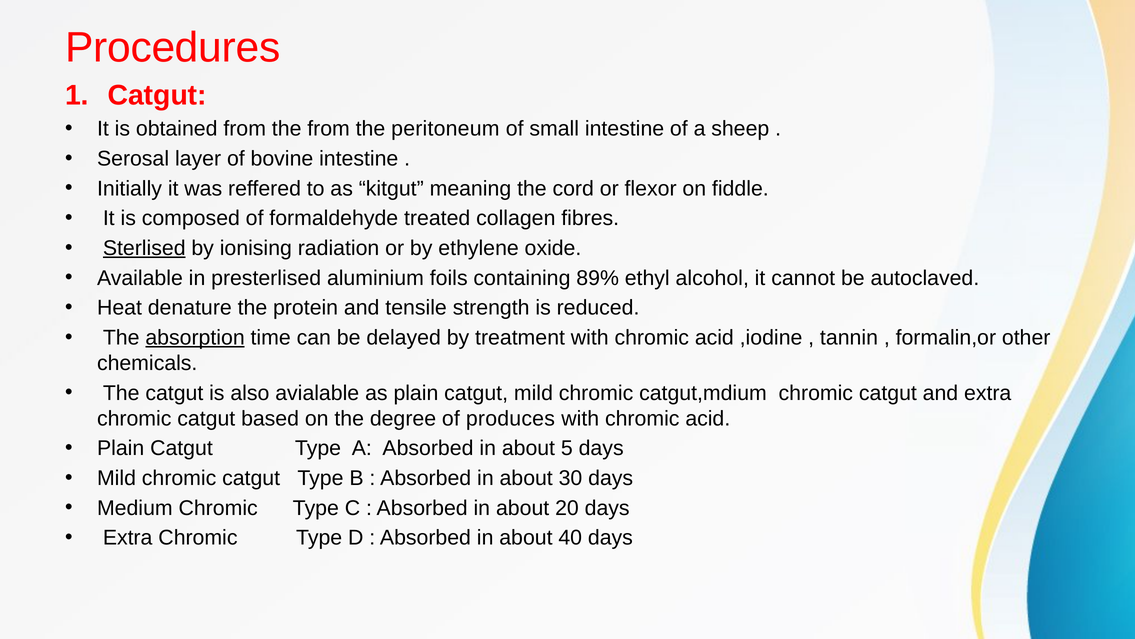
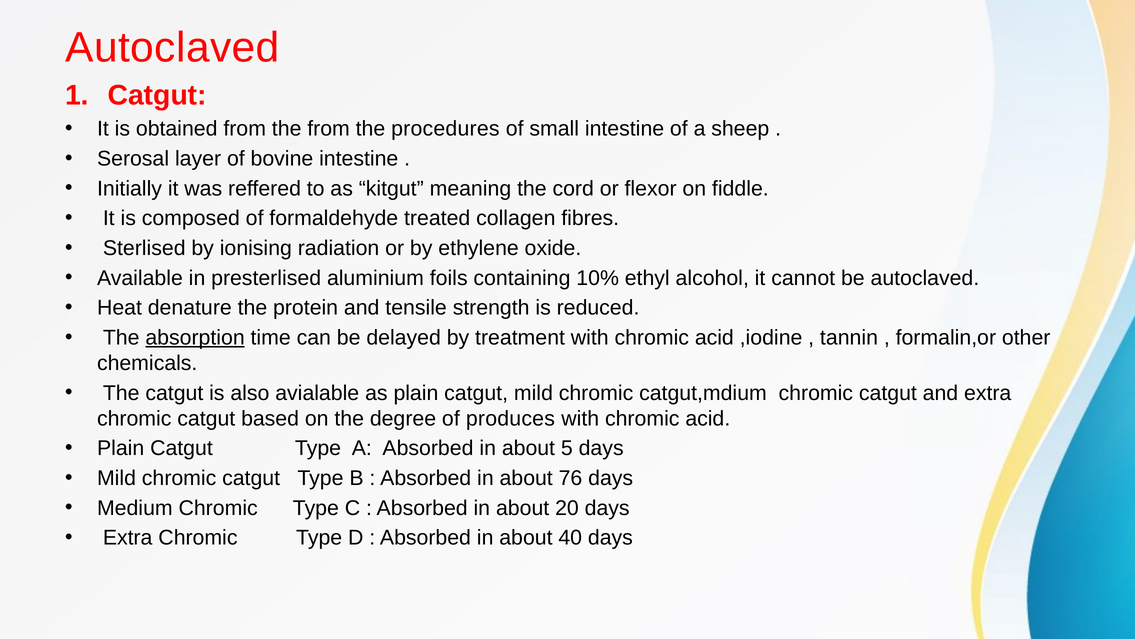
Procedures: Procedures -> Autoclaved (172, 48)
peritoneum: peritoneum -> procedures (445, 129)
Sterlised underline: present -> none (144, 248)
89%: 89% -> 10% (598, 278)
30: 30 -> 76 (570, 478)
